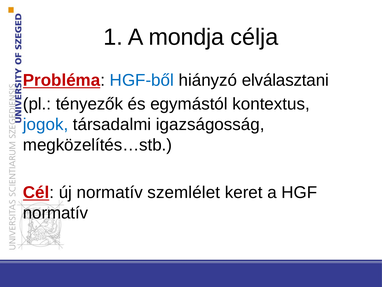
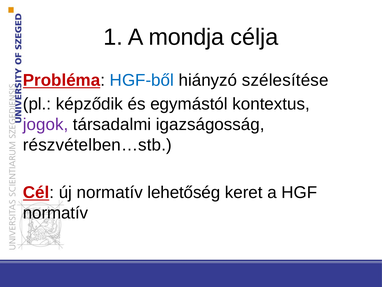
elválasztani: elválasztani -> szélesítése (285, 80)
tényezők: tényezők -> képződik (89, 104)
jogok colour: blue -> purple (46, 124)
megközelítés…stb: megközelítés…stb -> részvételben…stb (97, 145)
szemlélet: szemlélet -> lehetőség (184, 192)
